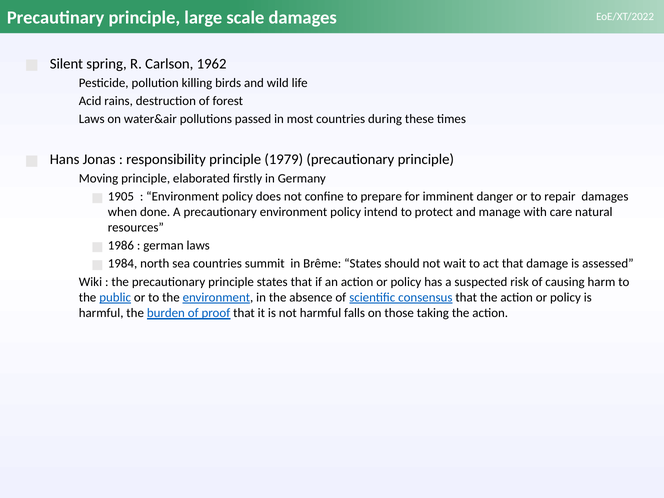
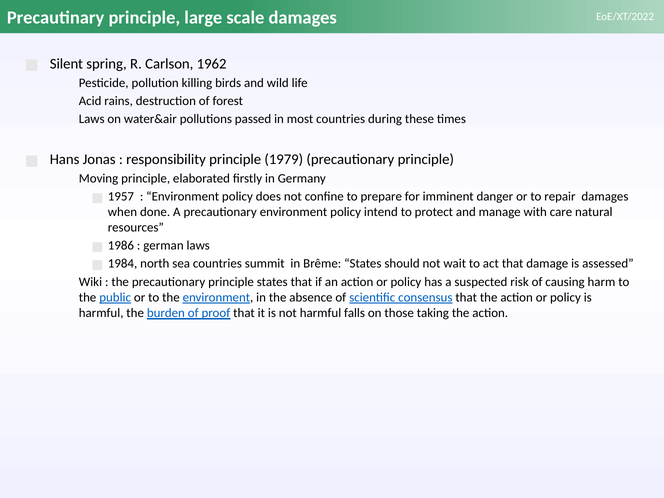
1905: 1905 -> 1957 (121, 197)
